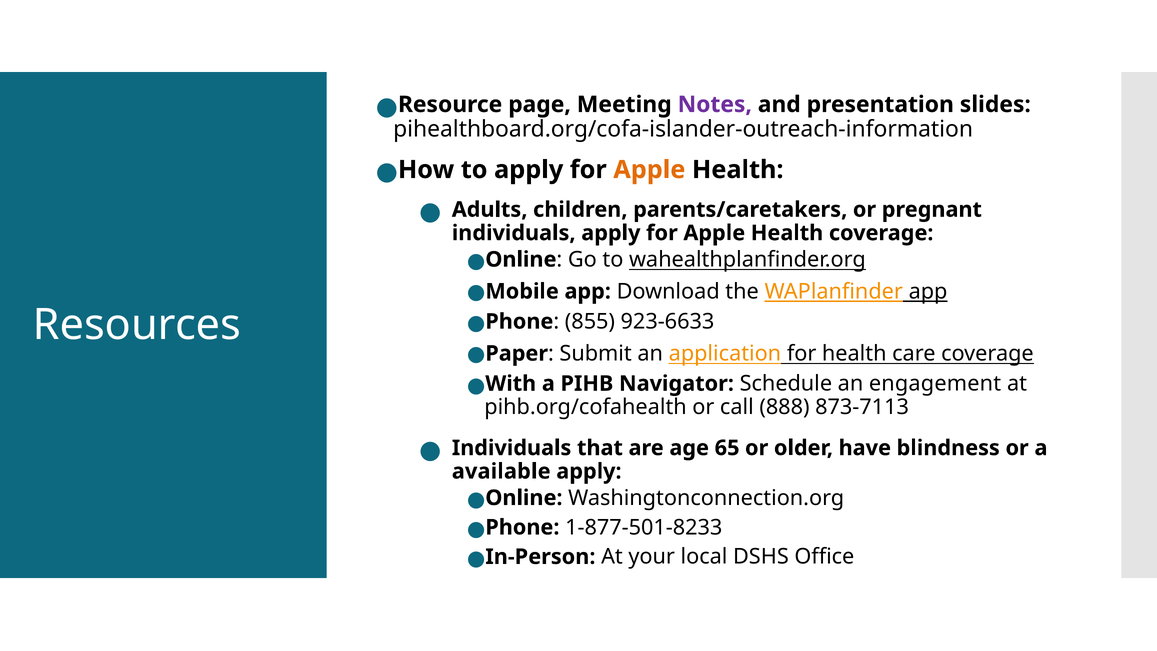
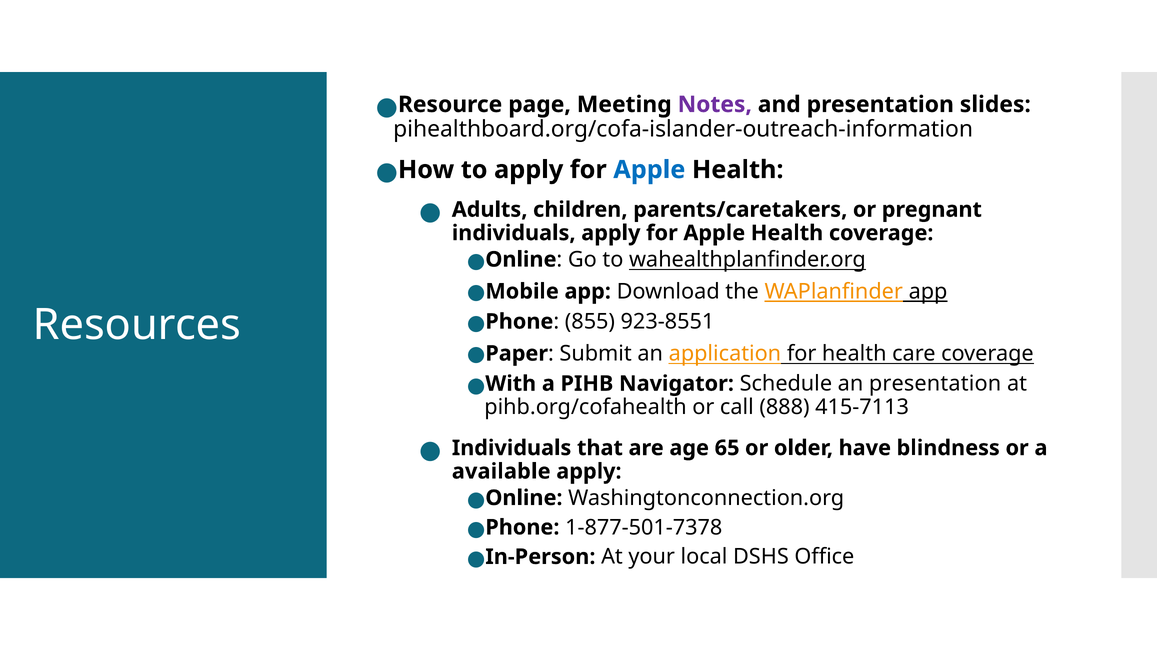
Apple colour: orange -> blue (649, 170)
923-6633: 923-6633 -> 923-8551 (667, 321)
an engagement: engagement -> presentation (935, 383)
873-7113: 873-7113 -> 415-7113 (862, 407)
1-877-501-8233: 1-877-501-8233 -> 1-877-501-7378 (644, 527)
